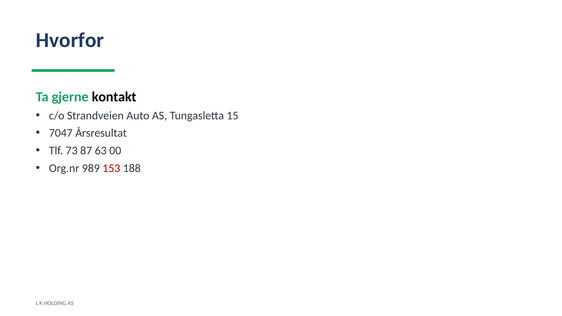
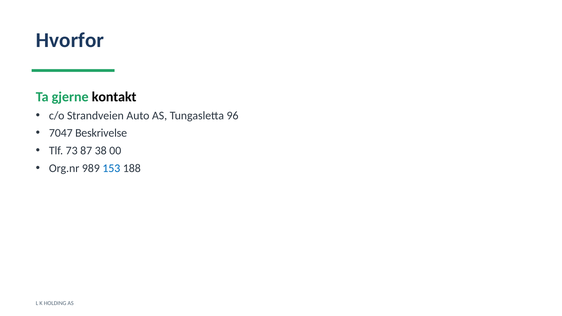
15: 15 -> 96 (233, 116)
Årsresultat: Årsresultat -> Beskrivelse (101, 133)
63: 63 -> 38 (101, 151)
153 colour: red -> blue (111, 168)
